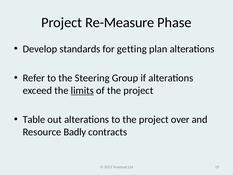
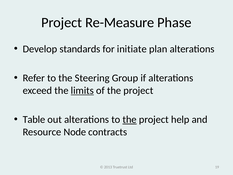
getting: getting -> initiate (132, 49)
the underline: none -> present (130, 119)
over: over -> help (180, 119)
Badly: Badly -> Node (75, 132)
